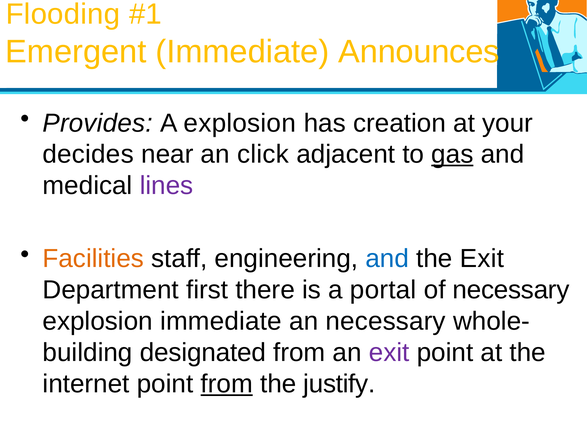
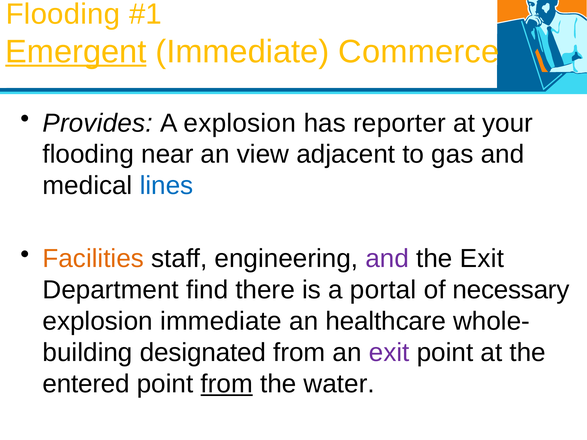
Emergent underline: none -> present (76, 52)
Announces: Announces -> Commerce (419, 52)
creation: creation -> reporter (399, 123)
decides: decides -> flooding (88, 154)
click: click -> view (263, 154)
gas underline: present -> none (452, 154)
lines colour: purple -> blue (167, 186)
and colour: blue -> purple (387, 259)
first: first -> find (207, 290)
an necessary: necessary -> healthcare (386, 321)
internet: internet -> entered (86, 384)
justify: justify -> water (339, 384)
